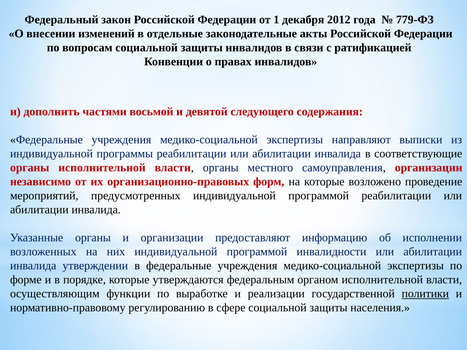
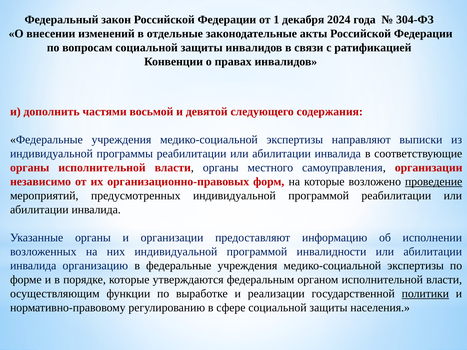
2012: 2012 -> 2024 (339, 20)
779-ФЗ: 779-ФЗ -> 304-ФЗ (415, 20)
проведение underline: none -> present (434, 182)
утверждении: утверждении -> организацию (95, 266)
